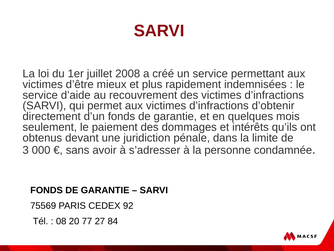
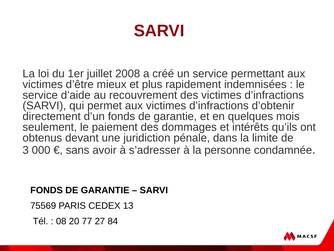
92: 92 -> 13 (128, 205)
